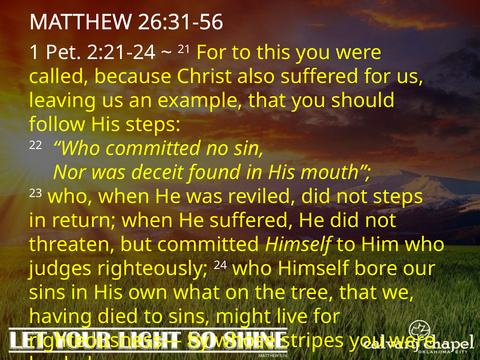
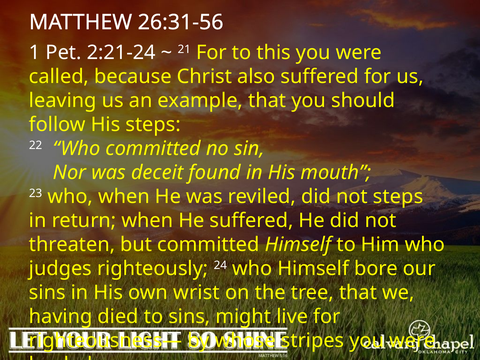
what: what -> wrist (197, 293)
